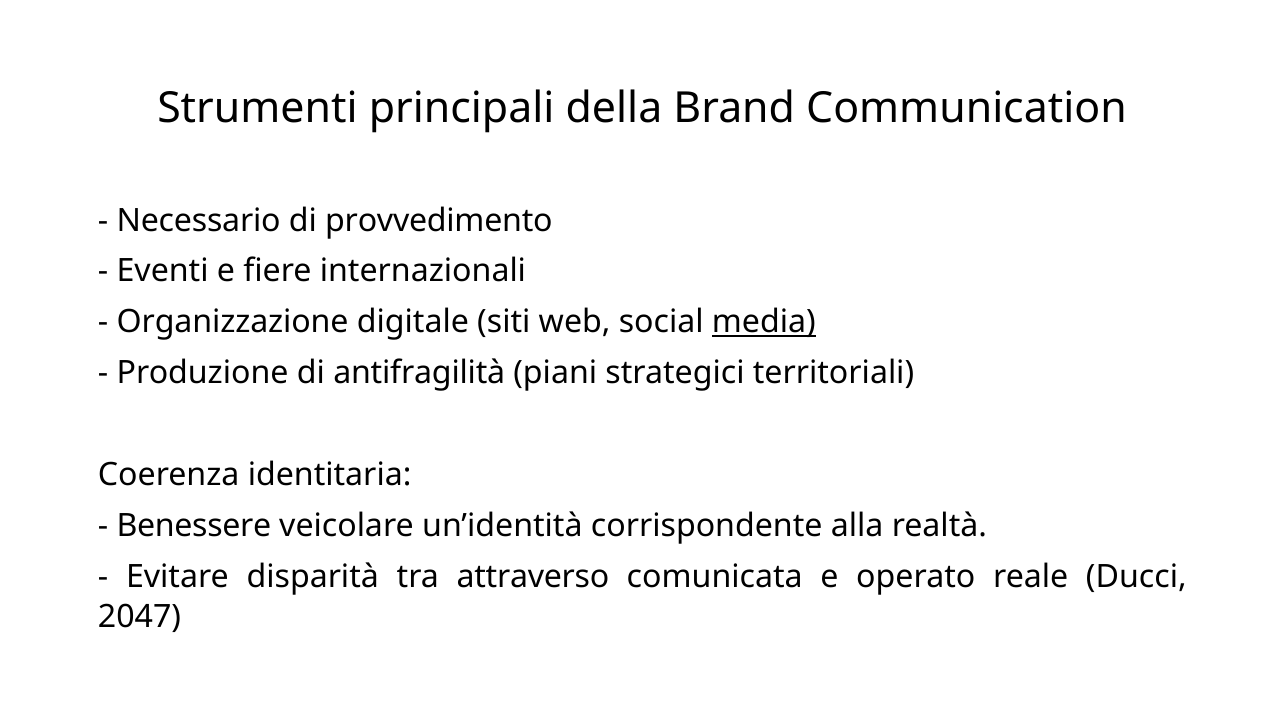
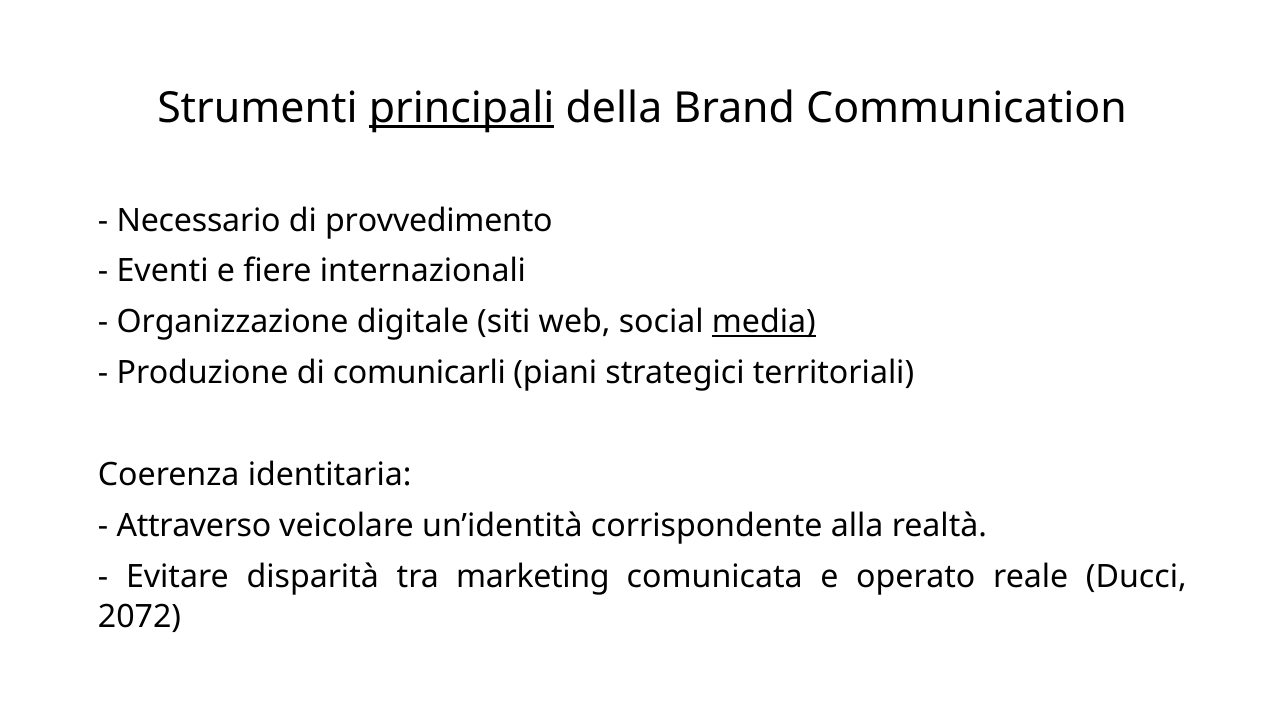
principali underline: none -> present (462, 108)
antifragilità: antifragilità -> comunicarli (419, 373)
Benessere: Benessere -> Attraverso (194, 525)
attraverso: attraverso -> marketing (533, 576)
2047: 2047 -> 2072 (139, 616)
